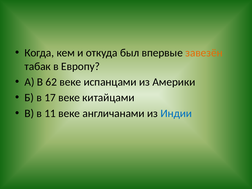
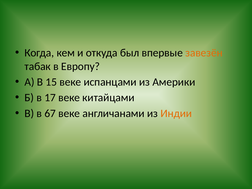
62: 62 -> 15 (51, 82)
11: 11 -> 67 (50, 113)
Индии colour: blue -> orange (176, 113)
